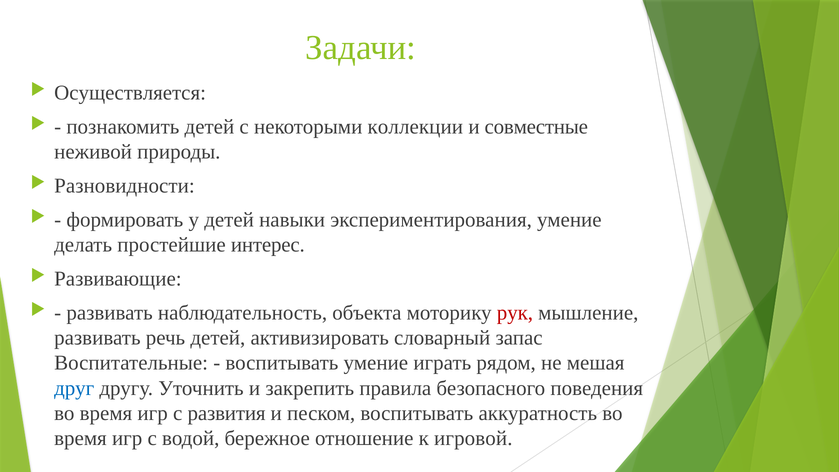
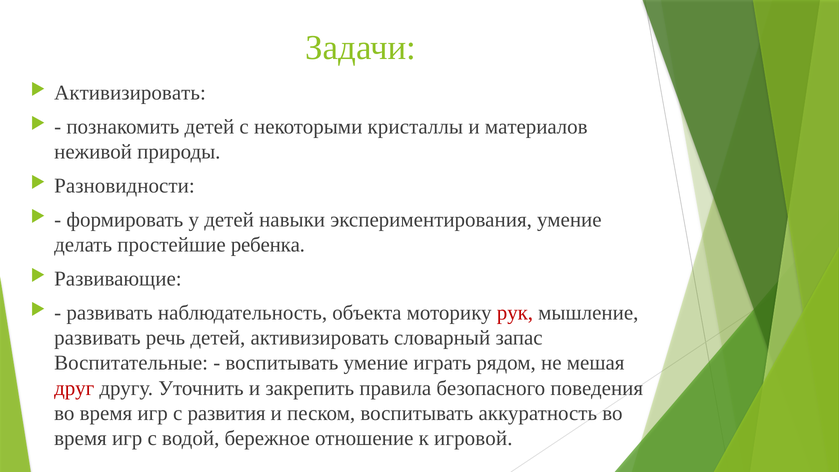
Осуществляется: Осуществляется -> Активизировать (130, 93)
коллекции: коллекции -> кристаллы (415, 127)
совместные: совместные -> материалов (536, 127)
интерес: интерес -> ребенка (268, 245)
друг colour: blue -> red (74, 388)
